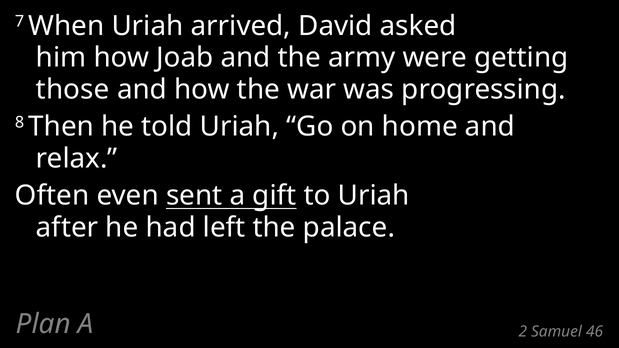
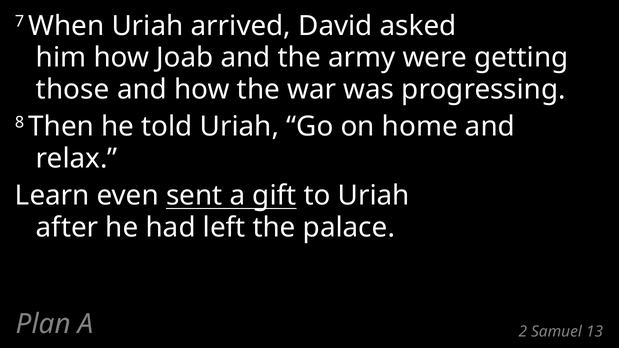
Often: Often -> Learn (52, 196)
46: 46 -> 13 (595, 332)
